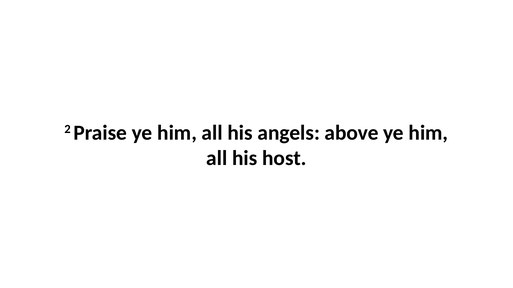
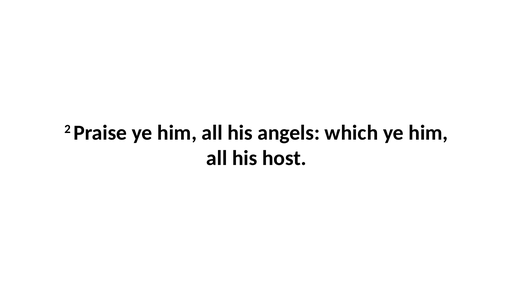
above: above -> which (351, 133)
